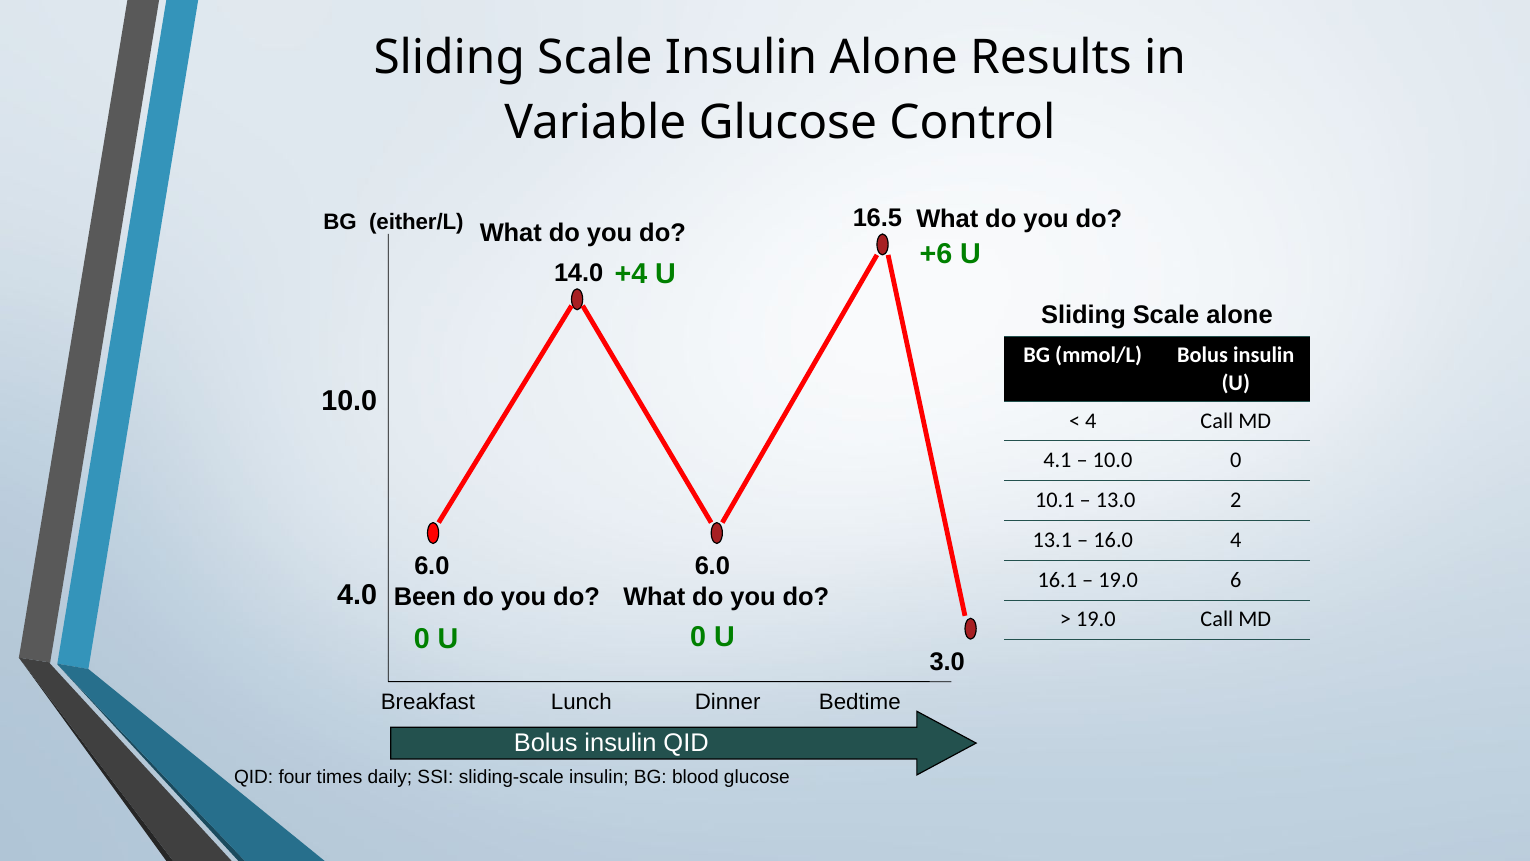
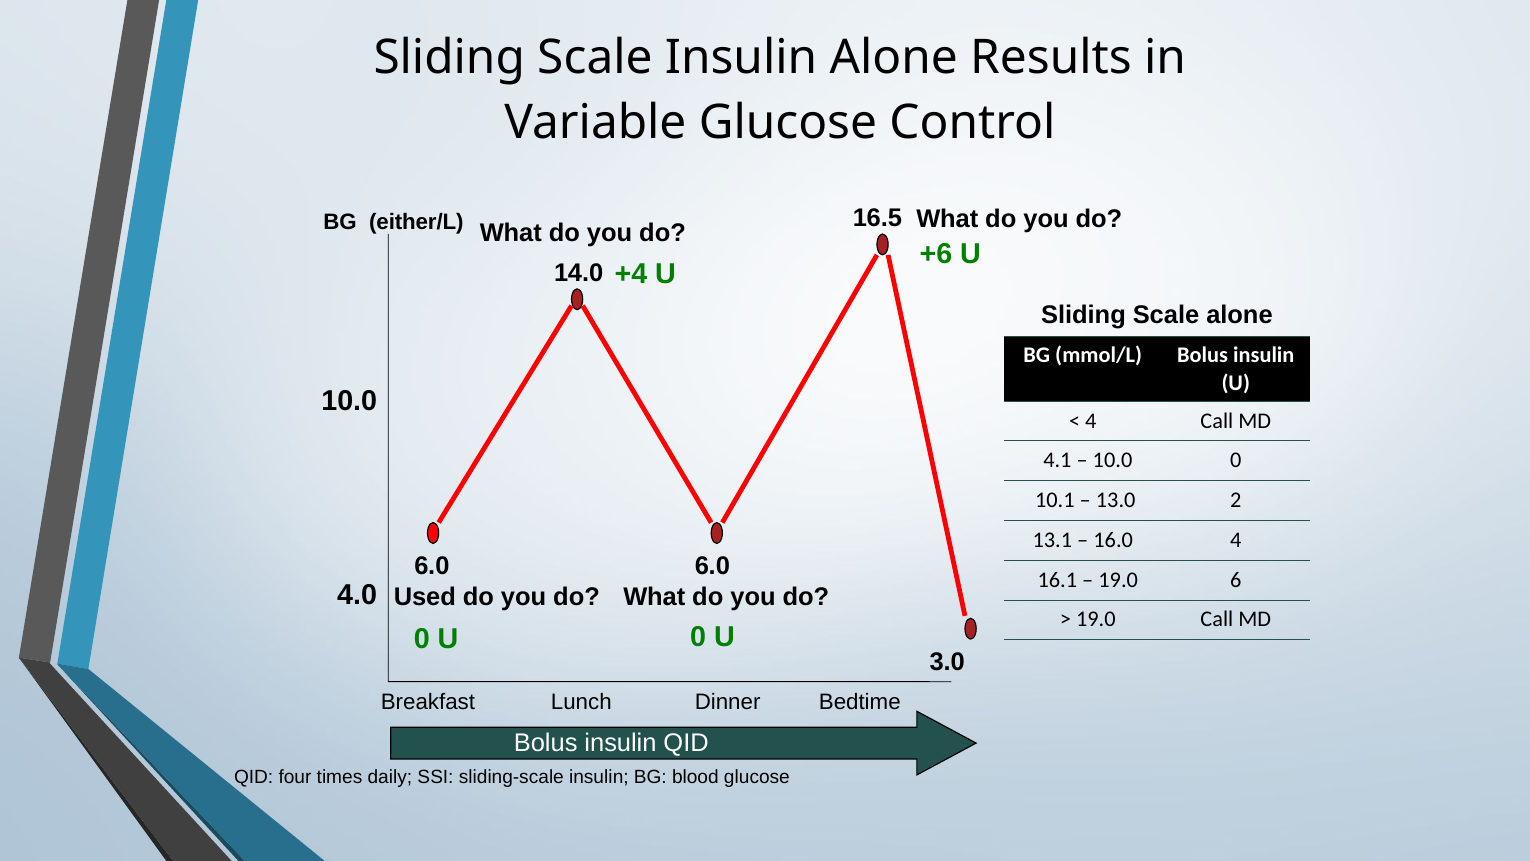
Been: Been -> Used (425, 596)
